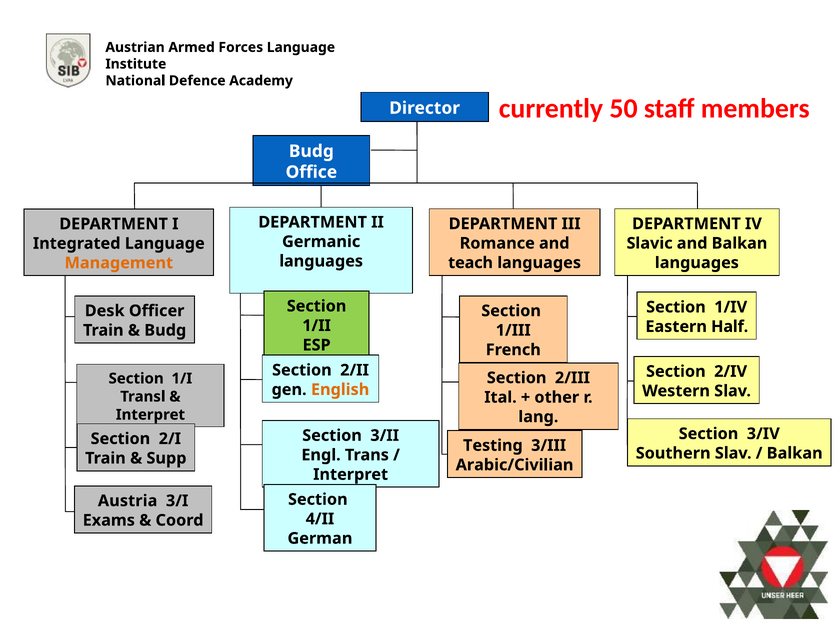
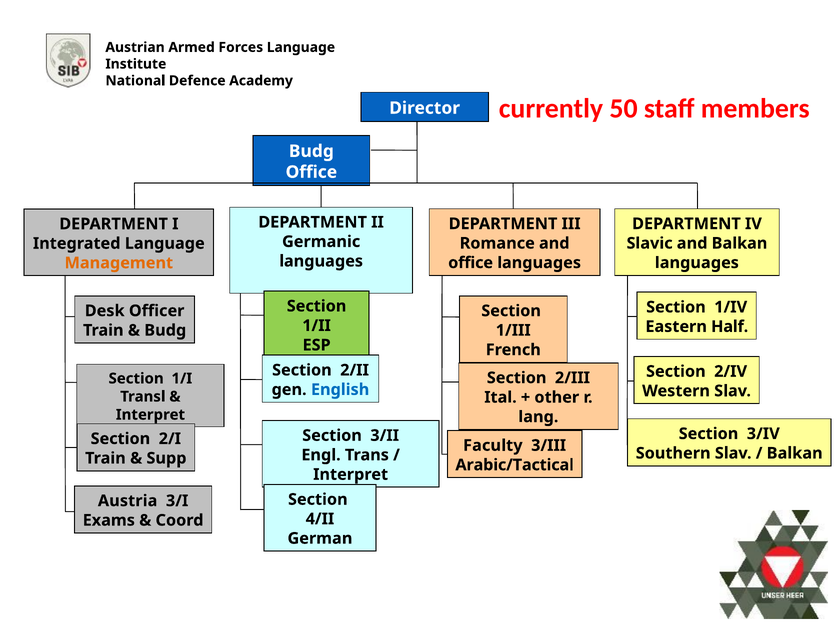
teach: teach -> office (471, 263)
English colour: orange -> blue (340, 390)
Testing: Testing -> Faculty (493, 446)
Arabic/Civilian: Arabic/Civilian -> Arabic/Tactical (515, 465)
